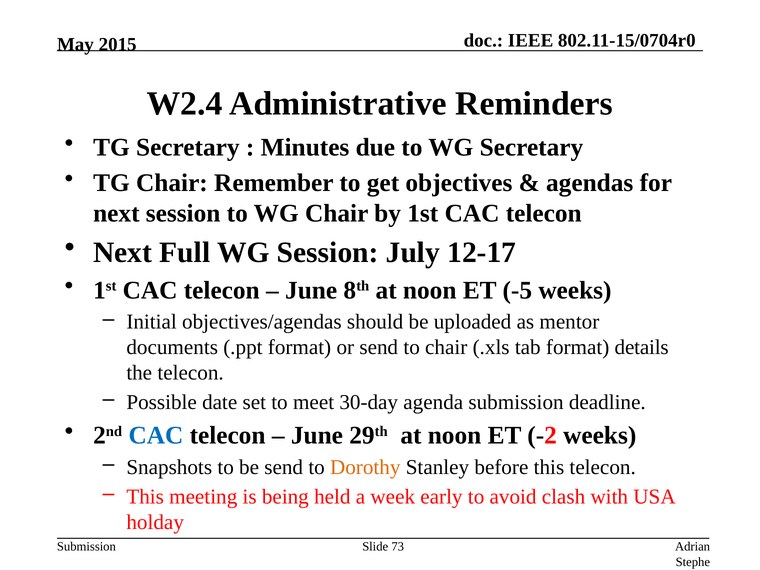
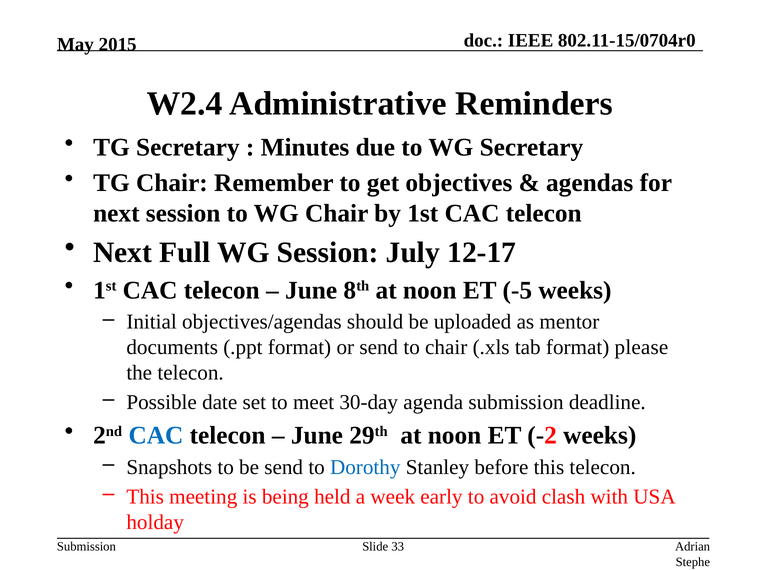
details: details -> please (641, 347)
Dorothy colour: orange -> blue (365, 467)
73: 73 -> 33 (398, 547)
